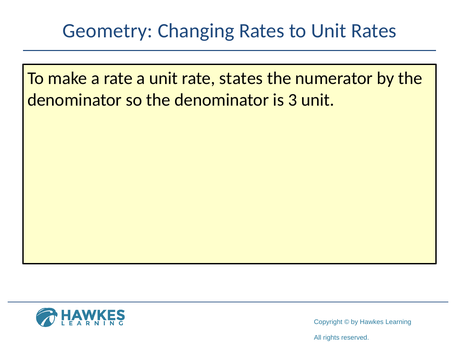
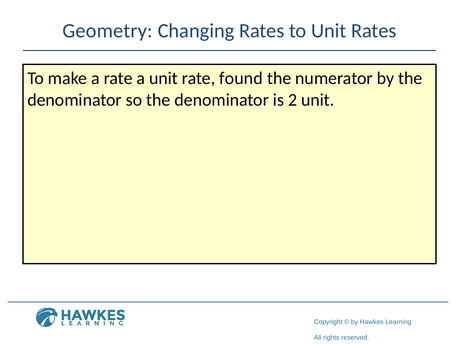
states: states -> found (241, 78)
3: 3 -> 2 (293, 100)
